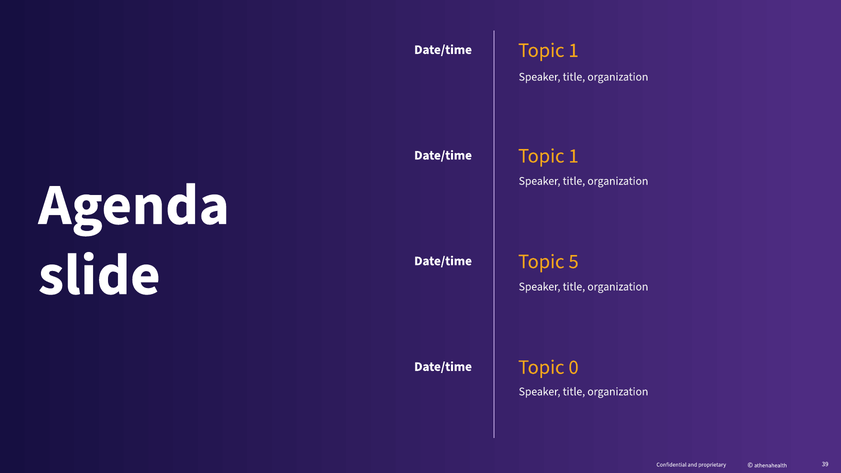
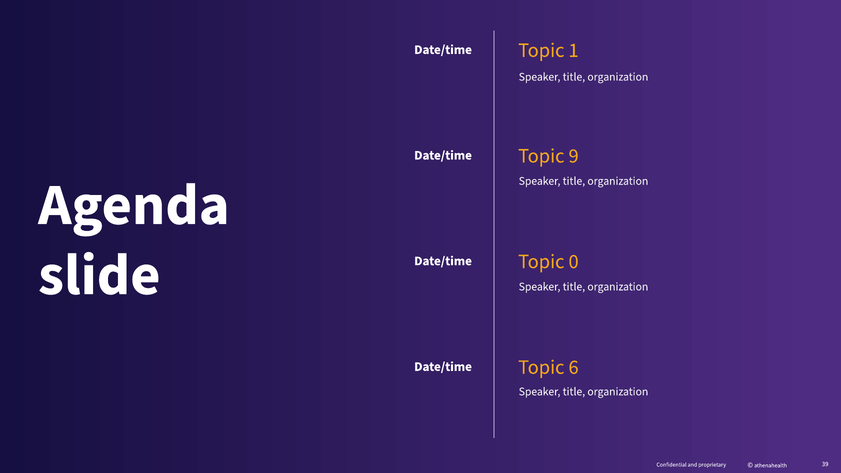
1: 1 -> 9 (574, 156)
5: 5 -> 0 (574, 261)
0: 0 -> 6 (574, 367)
